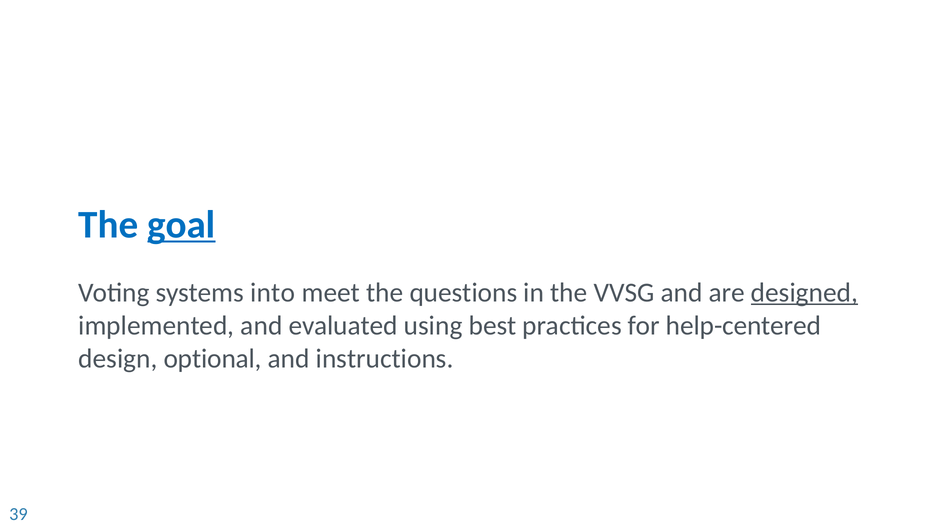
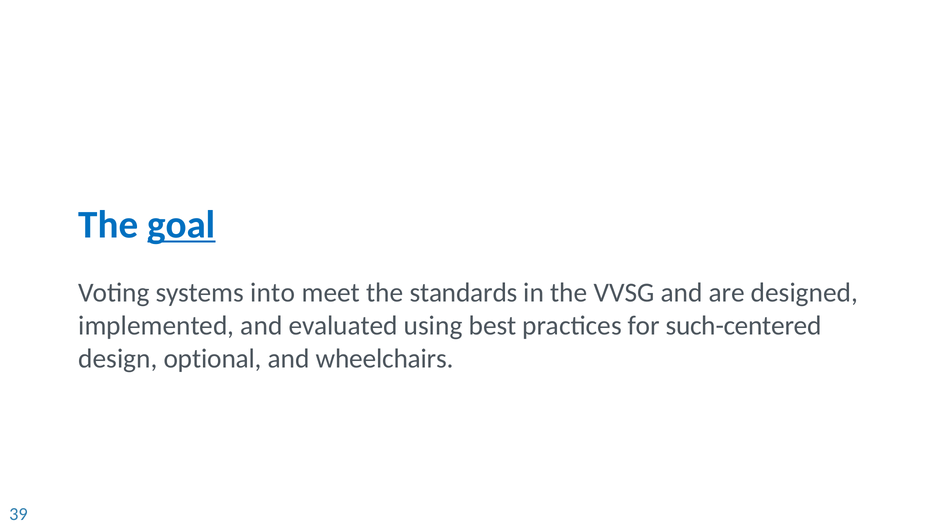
questions: questions -> standards (464, 292)
designed underline: present -> none (805, 292)
help-centered: help-centered -> such-centered (744, 325)
instructions: instructions -> wheelchairs (385, 358)
